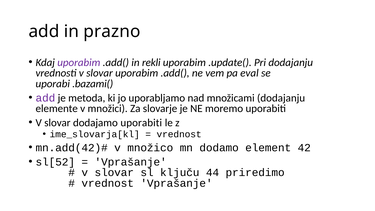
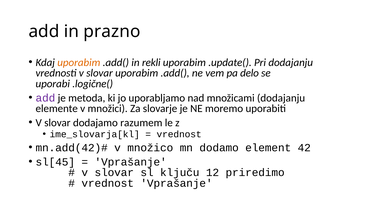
uporabim colour: purple -> orange (79, 62)
eval: eval -> delo (250, 73)
.bazami(: .bazami( -> .logične( (93, 84)
dodajamo uporabiti: uporabiti -> razumem (141, 123)
sl[52: sl[52 -> sl[45 (55, 162)
44: 44 -> 12 (213, 172)
